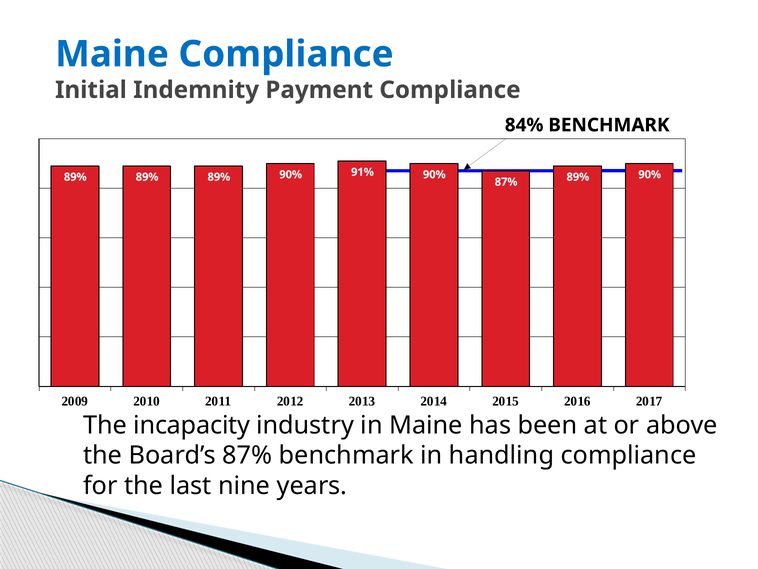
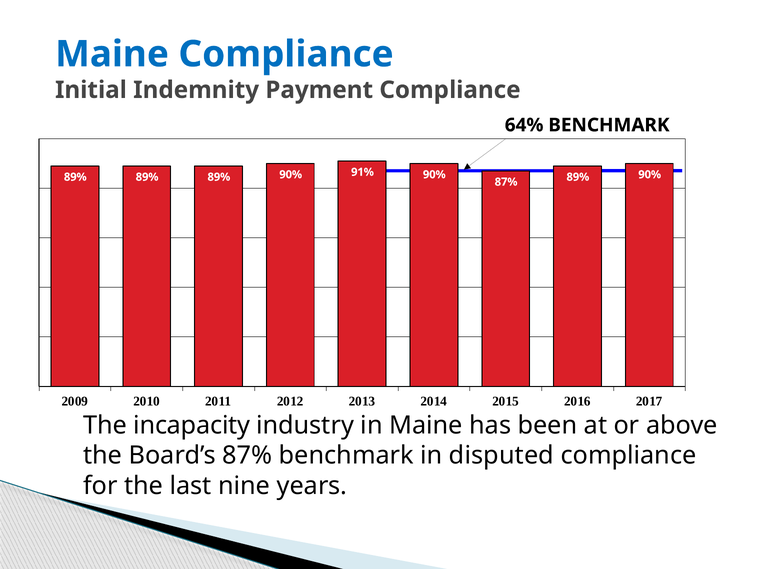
84%: 84% -> 64% (524, 125)
handling: handling -> disputed (501, 455)
